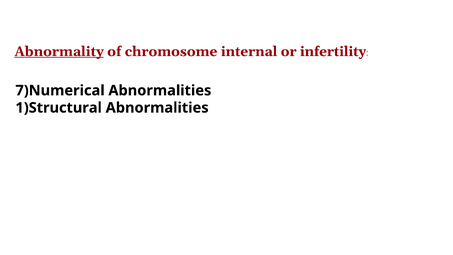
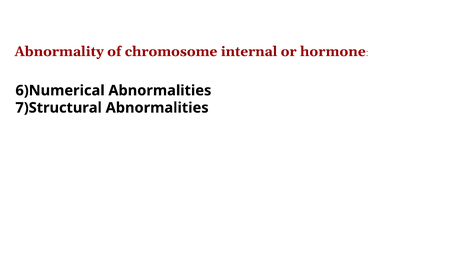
Abnormality underline: present -> none (59, 51)
infertility: infertility -> hormone (333, 51)
7)Numerical: 7)Numerical -> 6)Numerical (60, 90)
1)Structural: 1)Structural -> 7)Structural (59, 108)
